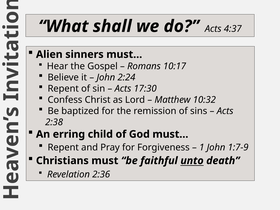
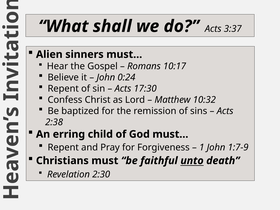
4:37: 4:37 -> 3:37 (233, 29)
2:24: 2:24 -> 0:24 (126, 77)
2:36: 2:36 -> 2:30 (101, 174)
